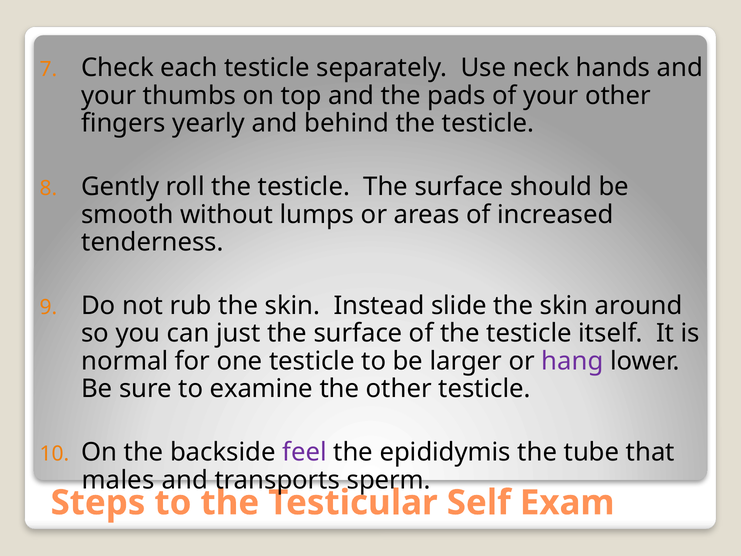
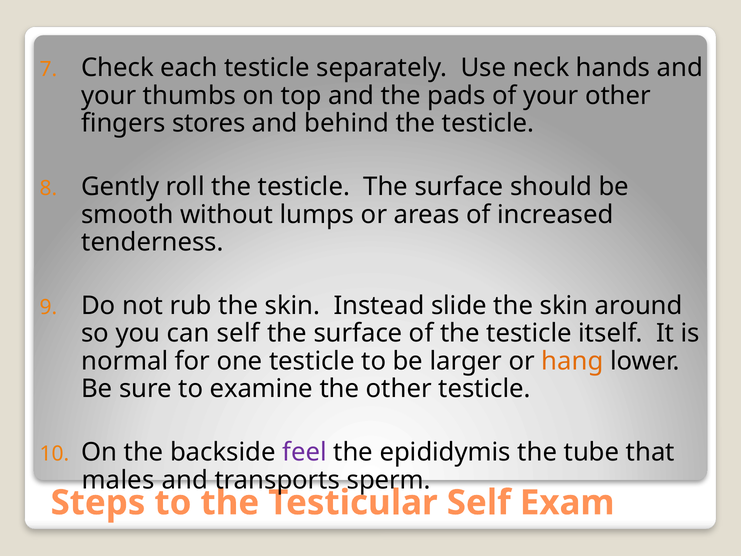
yearly: yearly -> stores (209, 123)
can just: just -> self (238, 333)
hang colour: purple -> orange (572, 361)
